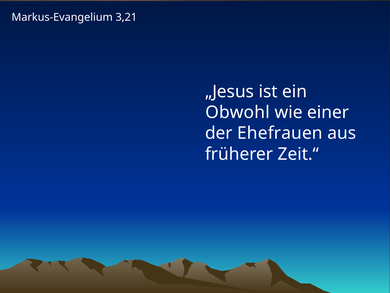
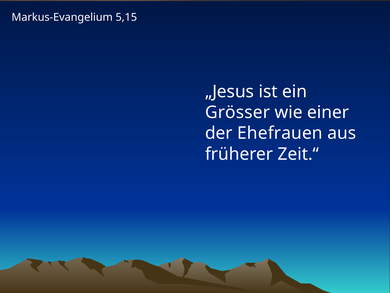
3,21: 3,21 -> 5,15 (126, 17)
Obwohl: Obwohl -> Grösser (238, 112)
